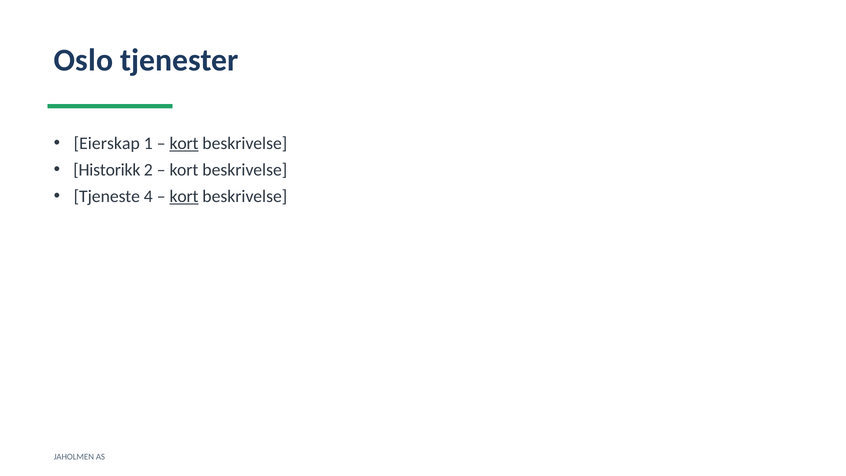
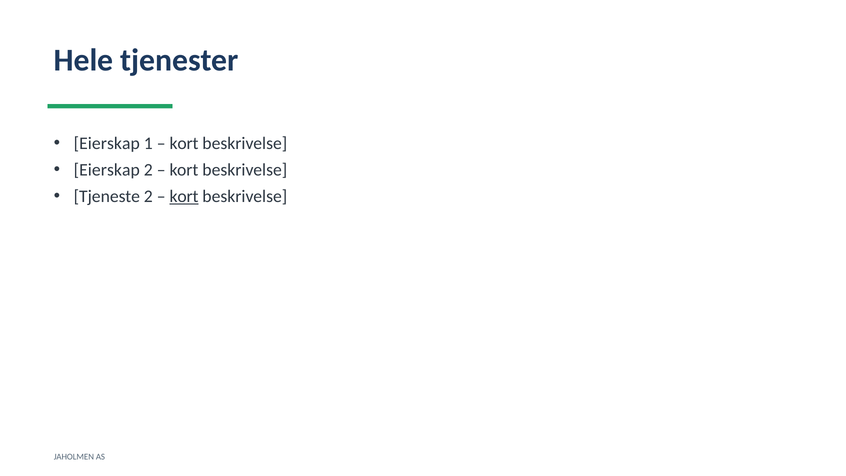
Oslo: Oslo -> Hele (84, 60)
kort underline: present -> none (184, 143)
Historikk: Historikk -> Eierskap (107, 170)
Tjeneste 4: 4 -> 2 (148, 196)
